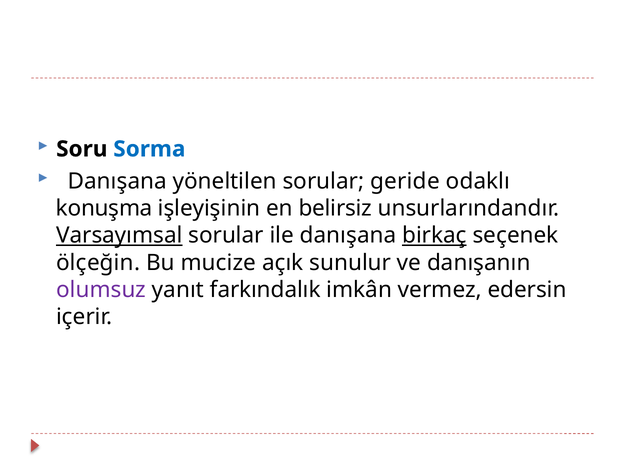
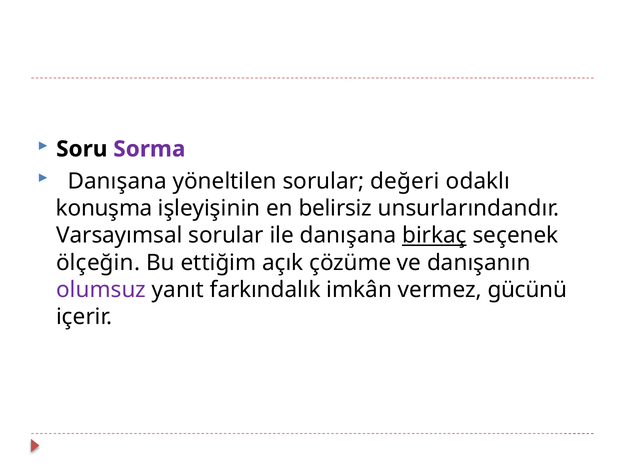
Sorma colour: blue -> purple (149, 149)
geride: geride -> değeri (405, 182)
Varsayımsal underline: present -> none (119, 236)
mucize: mucize -> ettiğim (219, 263)
sunulur: sunulur -> çözüme (350, 263)
edersin: edersin -> gücünü (527, 290)
